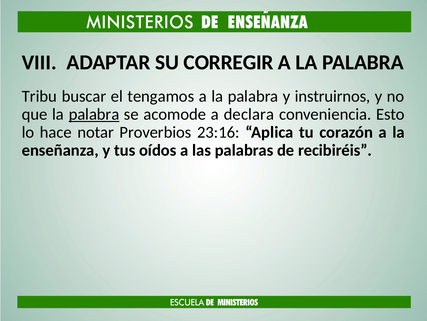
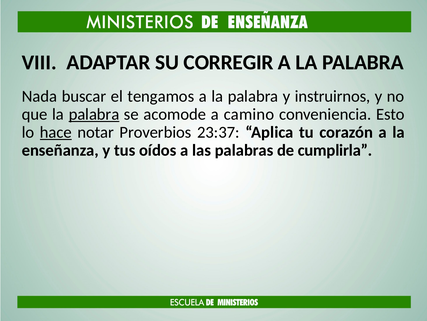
Tribu: Tribu -> Nada (39, 96)
declara: declara -> camino (249, 114)
hace underline: none -> present (56, 132)
23:16: 23:16 -> 23:37 (218, 132)
recibiréis: recibiréis -> cumplirla (335, 150)
